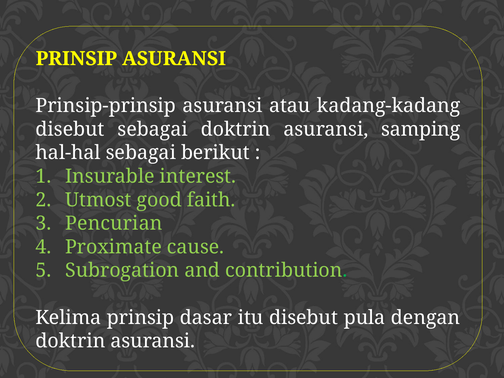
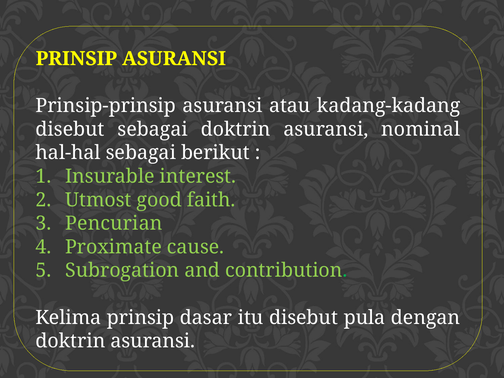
samping: samping -> nominal (421, 129)
